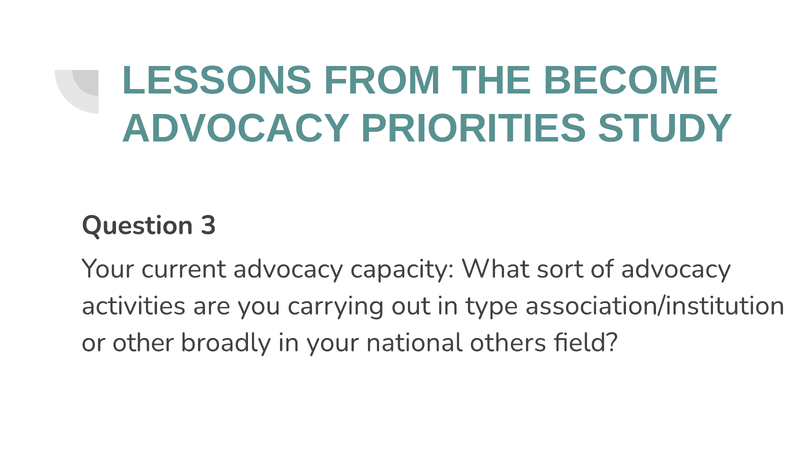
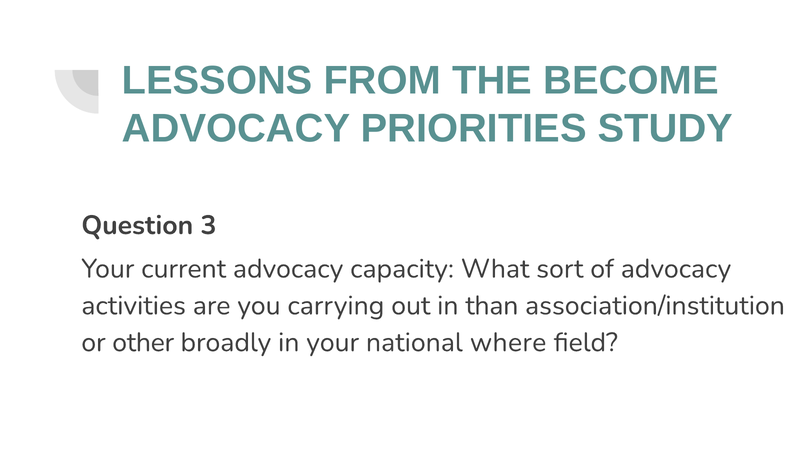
type: type -> than (492, 305)
others: others -> where (508, 342)
